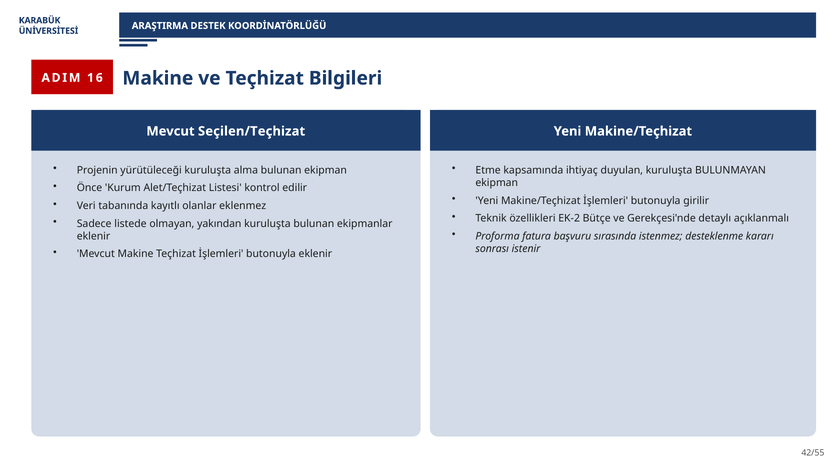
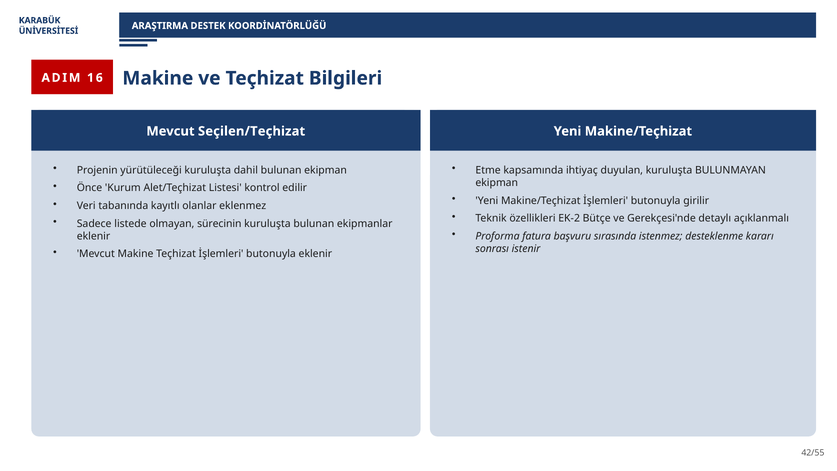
alma: alma -> dahil (246, 170)
yakından: yakından -> sürecinin (219, 224)
